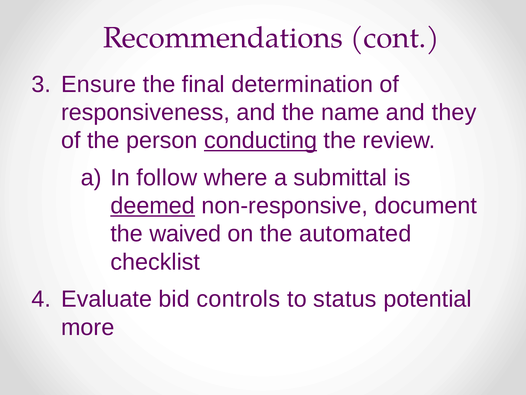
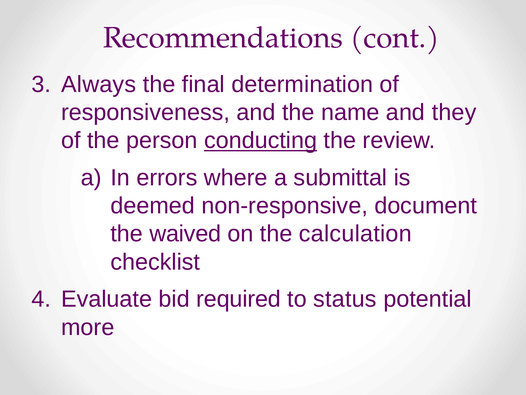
Ensure: Ensure -> Always (99, 84)
follow: follow -> errors (167, 177)
deemed underline: present -> none (153, 206)
automated: automated -> calculation (355, 234)
controls: controls -> required (239, 299)
